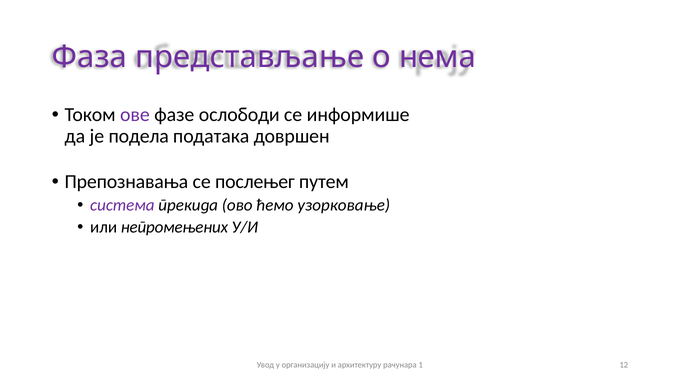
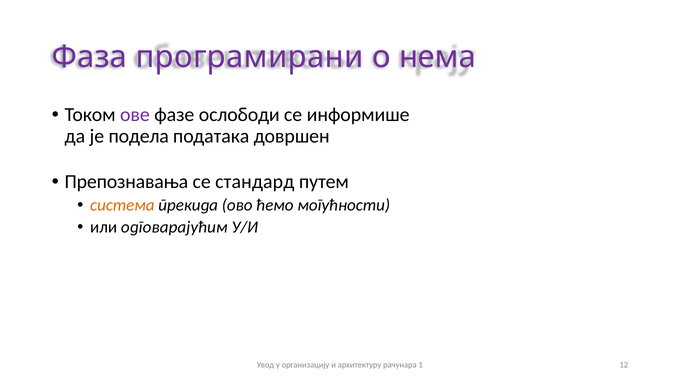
представљање: представљање -> програмирани (250, 57)
послењег: послењег -> стандард (255, 182)
система colour: purple -> orange (122, 206)
узорковање: узорковање -> могућности (344, 206)
непромењених: непромењених -> одговарајућим (174, 228)
